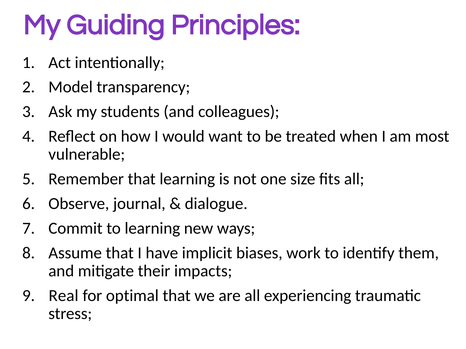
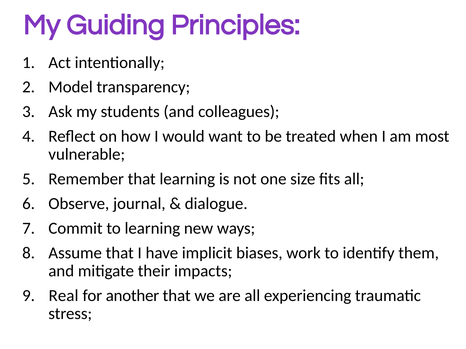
optimal: optimal -> another (132, 296)
